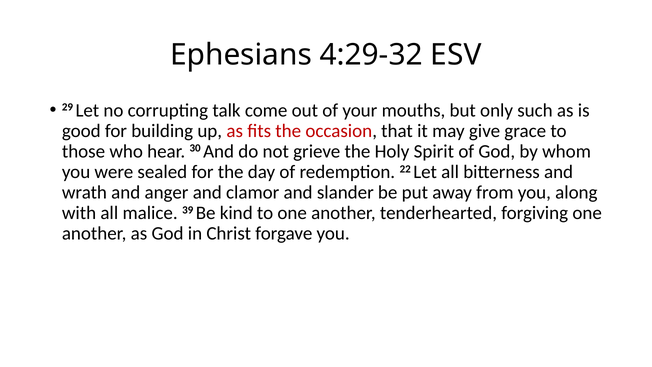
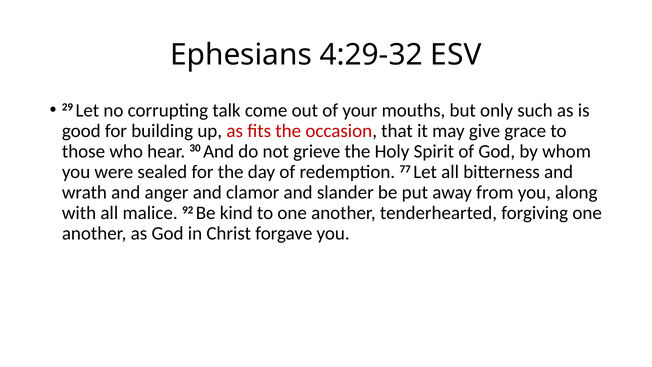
22: 22 -> 77 (405, 169)
39: 39 -> 92 (188, 210)
